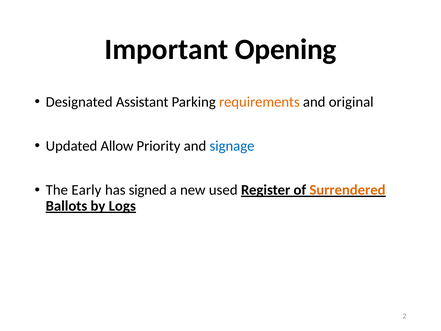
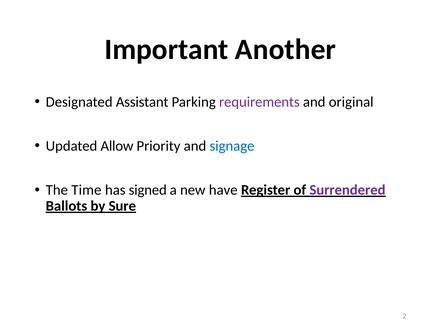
Opening: Opening -> Another (286, 49)
requirements colour: orange -> purple (259, 102)
Early: Early -> Time (86, 190)
used: used -> have (223, 190)
Surrendered colour: orange -> purple (347, 190)
Logs: Logs -> Sure (122, 206)
